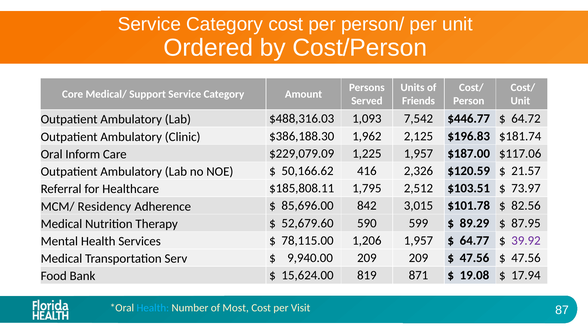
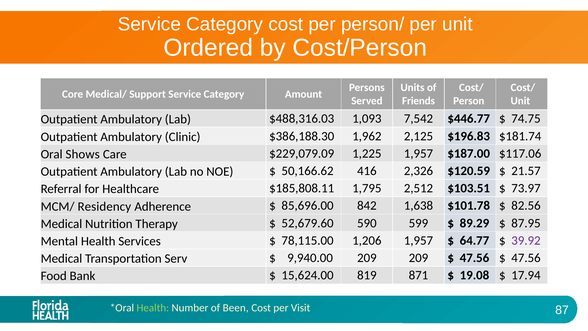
64.72: 64.72 -> 74.75 (526, 119)
Inform: Inform -> Shows (83, 154)
3,015: 3,015 -> 1,638 (418, 206)
Health colour: light blue -> light green (153, 308)
Most: Most -> Been (236, 308)
